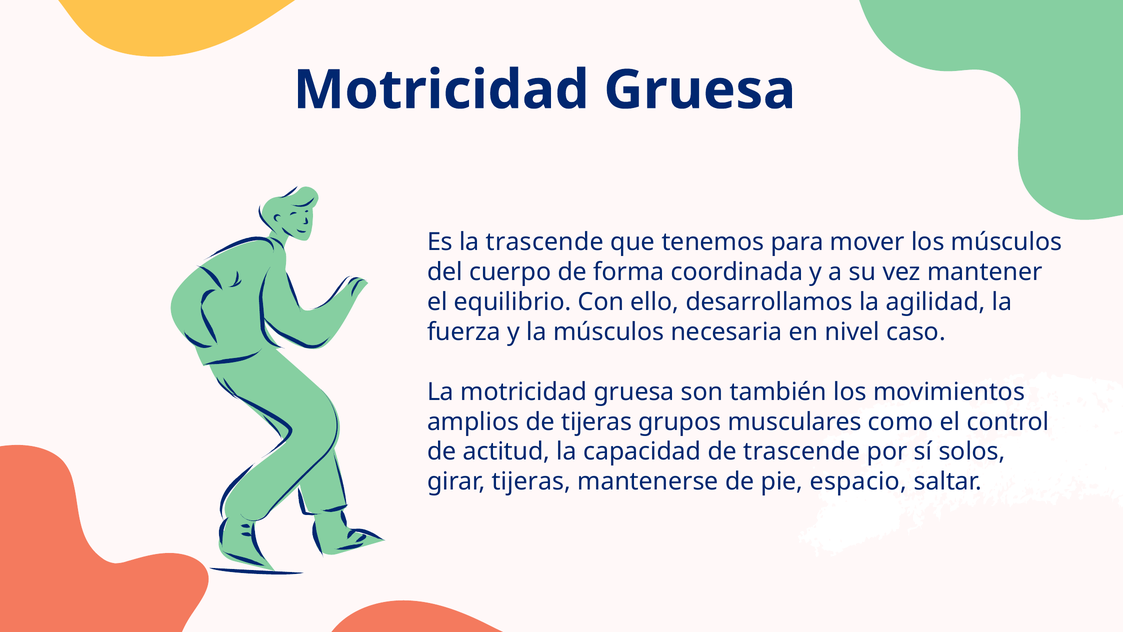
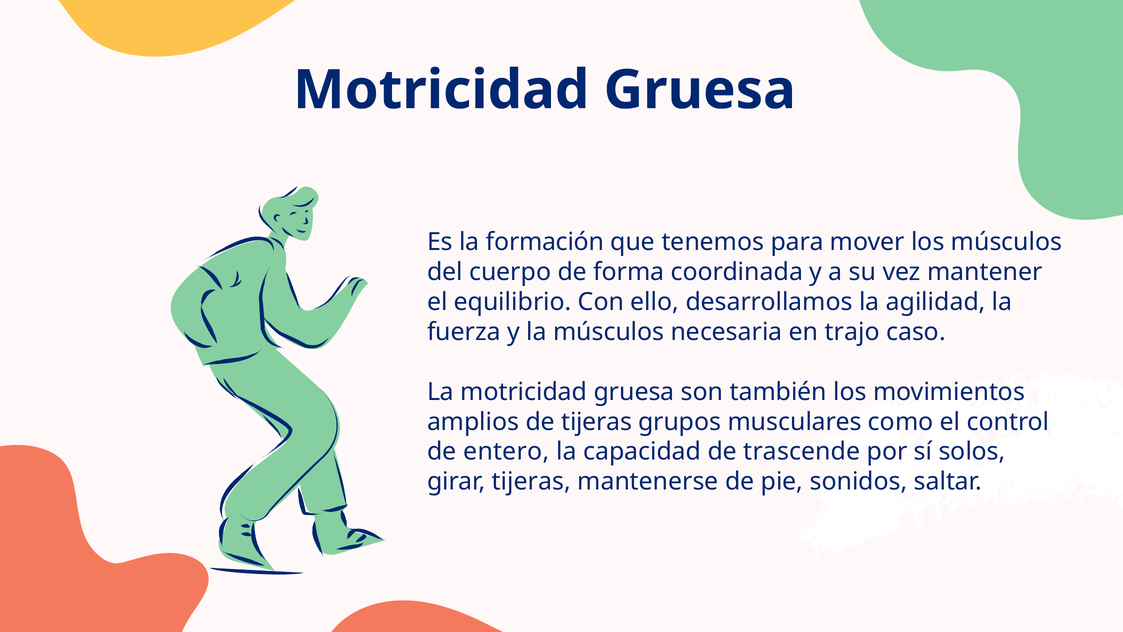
la trascende: trascende -> formación (545, 242)
nivel: nivel -> trajo (852, 332)
actitud: actitud -> entero (506, 452)
espacio: espacio -> sonidos (859, 481)
